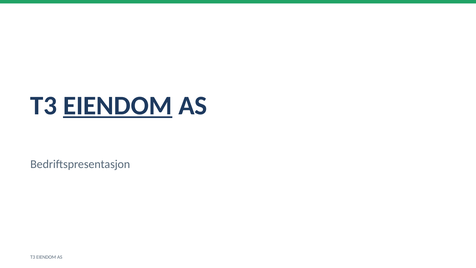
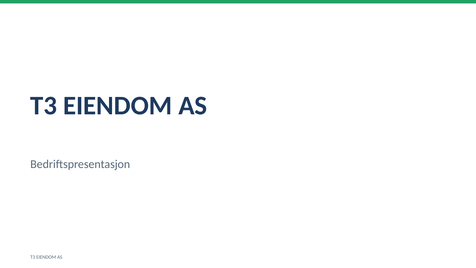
EIENDOM underline: present -> none (118, 106)
